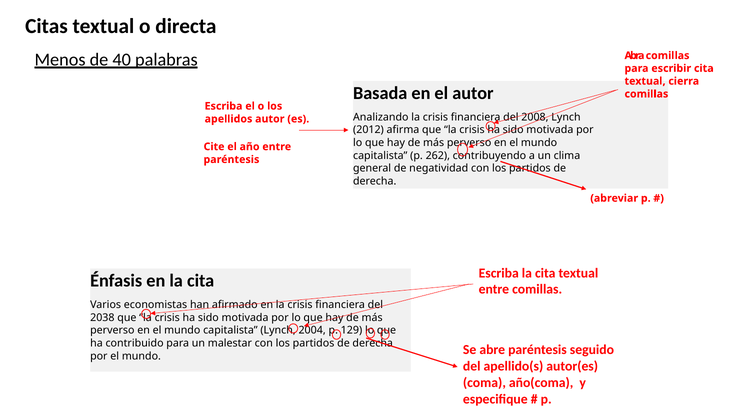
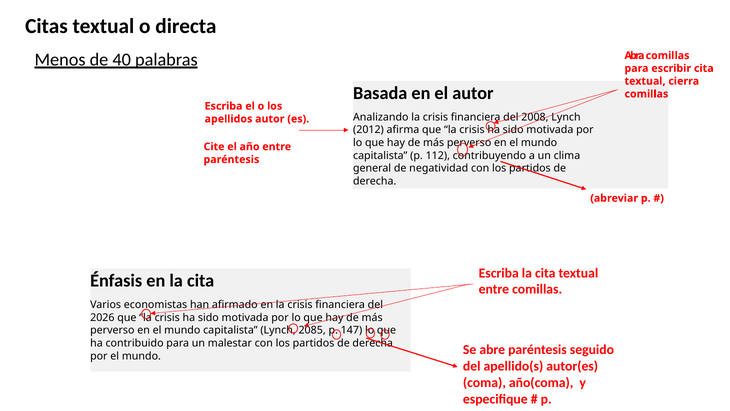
262: 262 -> 112 (438, 155)
2038: 2038 -> 2026 (102, 317)
2004: 2004 -> 2085 (312, 330)
129: 129 -> 147 (351, 330)
